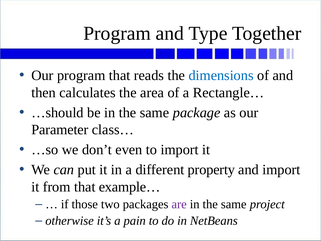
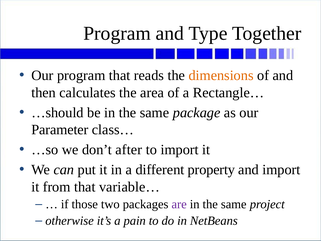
dimensions colour: blue -> orange (221, 75)
even: even -> after (129, 150)
example…: example… -> variable… (129, 187)
